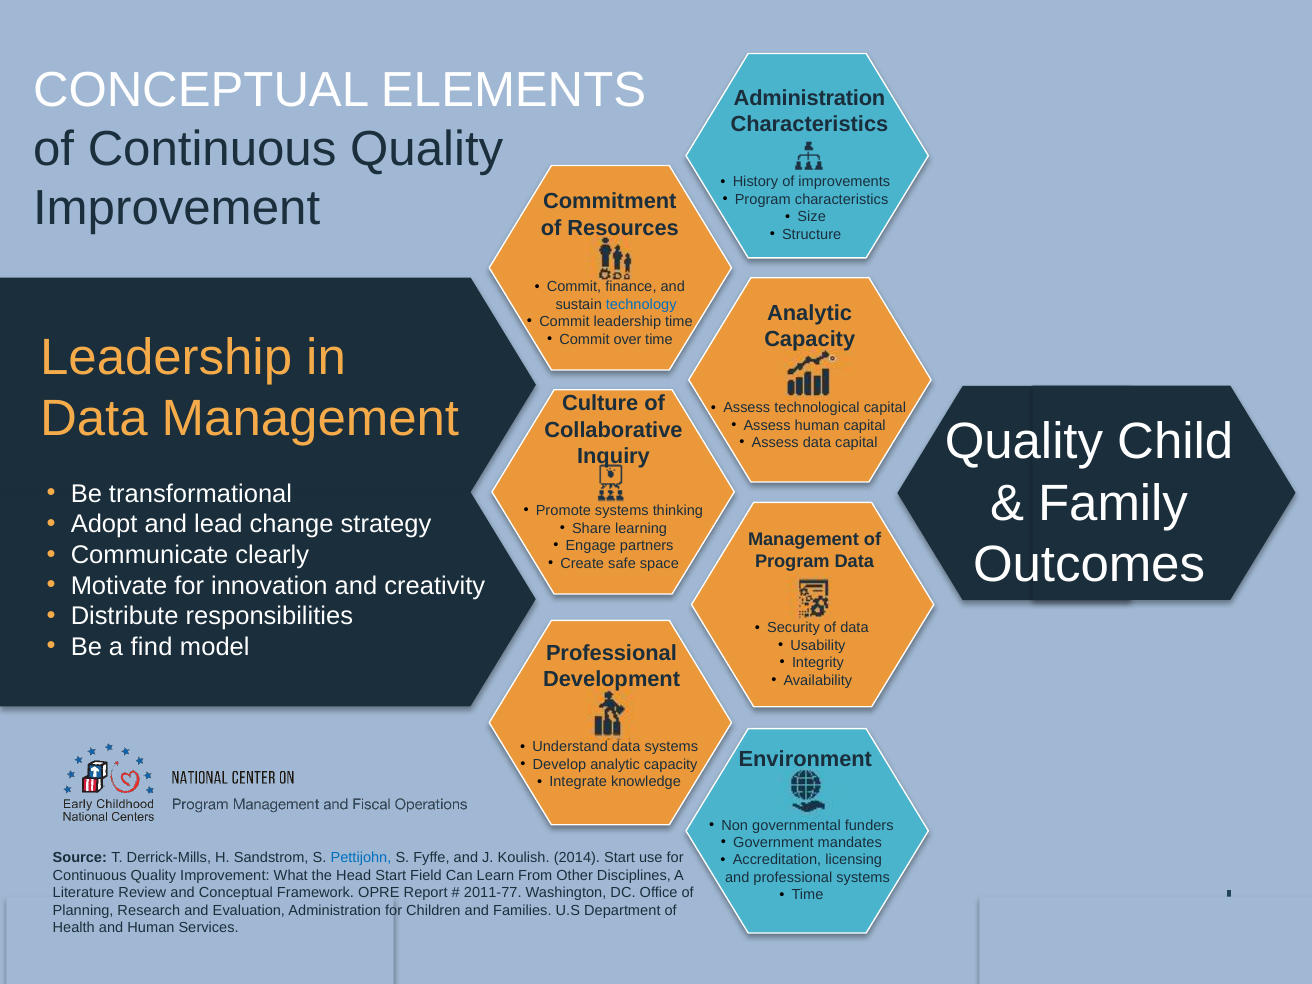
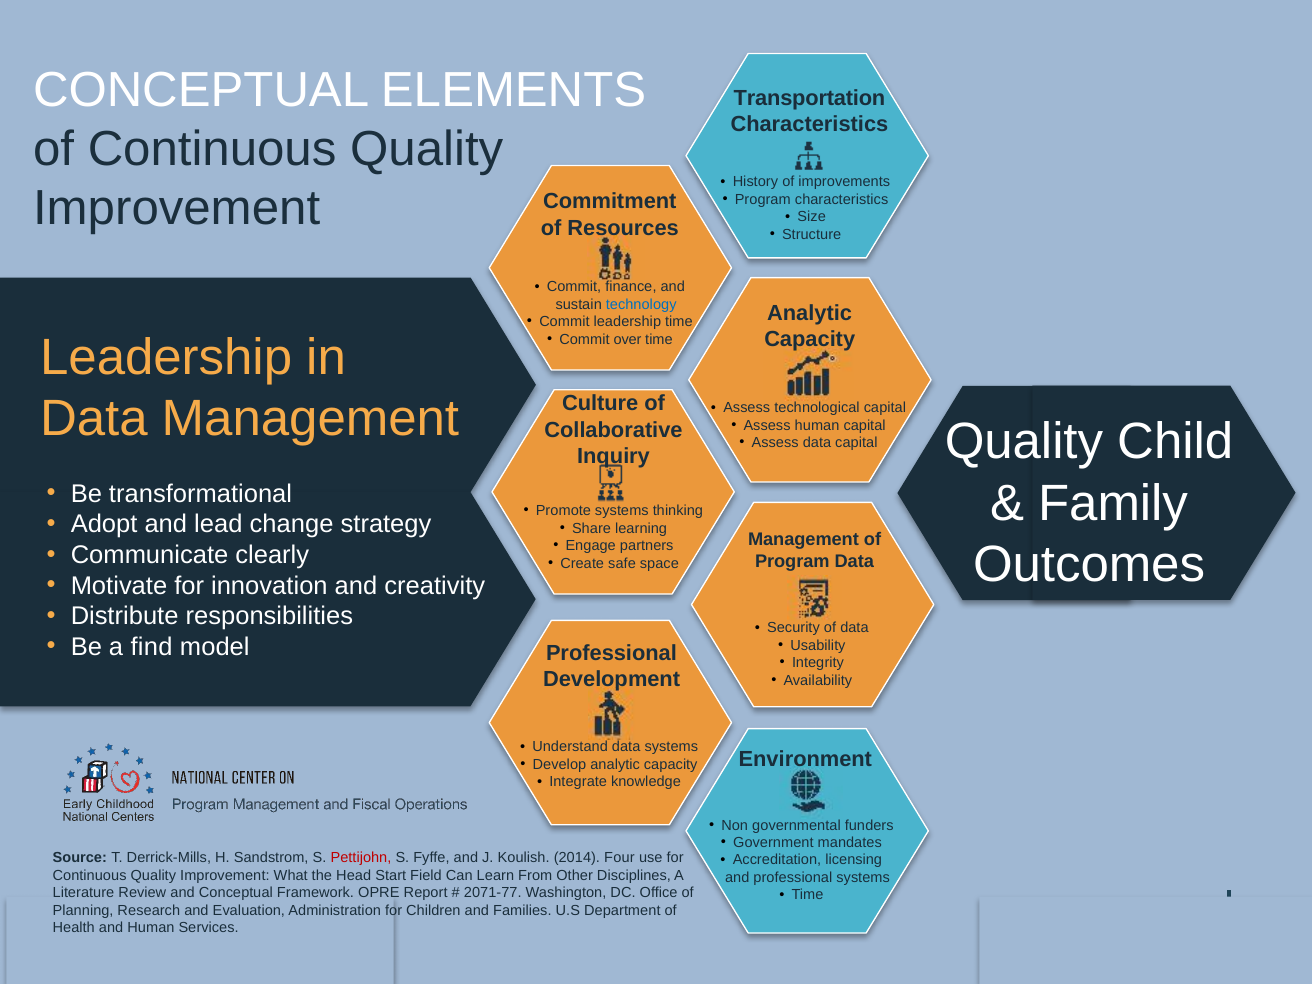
Administration: Administration -> Transportation (810, 98)
Pettijohn colour: blue -> red (361, 858)
2014 Start: Start -> Four (619, 858)
2011-77: 2011-77 -> 2071-77 (493, 893)
